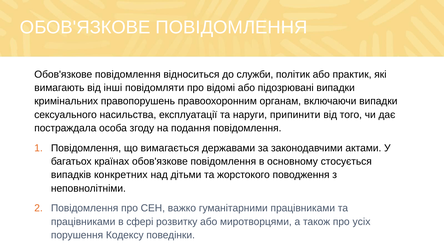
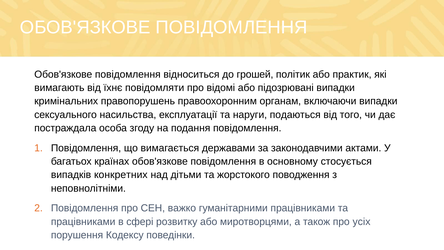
служби: служби -> грошей (255, 74)
інші: інші -> їхнє (113, 88)
припинити: припинити -> подаються (295, 115)
